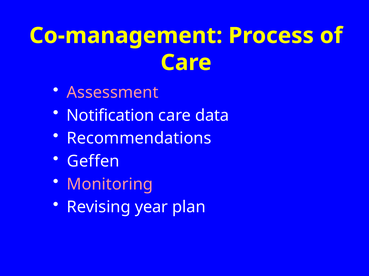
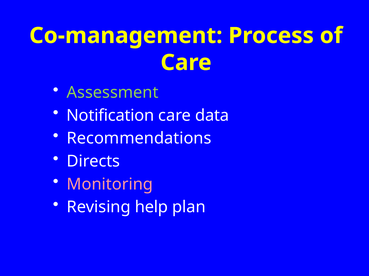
Assessment colour: pink -> light green (113, 93)
Geffen: Geffen -> Directs (93, 162)
year: year -> help (151, 208)
